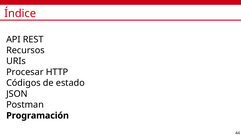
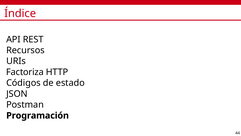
Procesar: Procesar -> Factoriza (25, 72)
